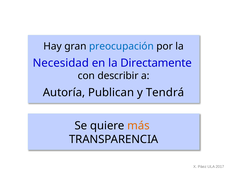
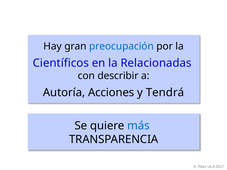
Necesidad: Necesidad -> Científicos (61, 63)
Directamente: Directamente -> Relacionadas (156, 63)
Publican: Publican -> Acciones (111, 93)
más colour: orange -> blue (139, 126)
